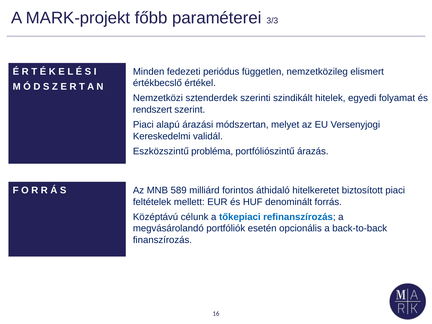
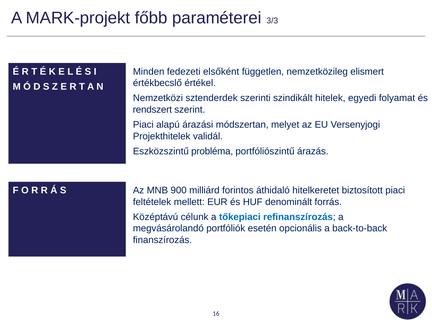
periódus: periódus -> elsőként (221, 72)
Kereskedelmi: Kereskedelmi -> Projekthitelek (162, 136)
589: 589 -> 900 (179, 190)
